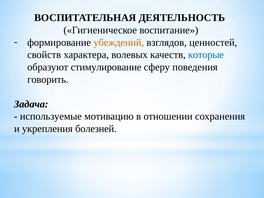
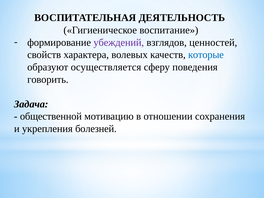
убеждений colour: orange -> purple (119, 42)
стимулирование: стимулирование -> осуществляется (106, 67)
используемые: используемые -> общественной (51, 116)
